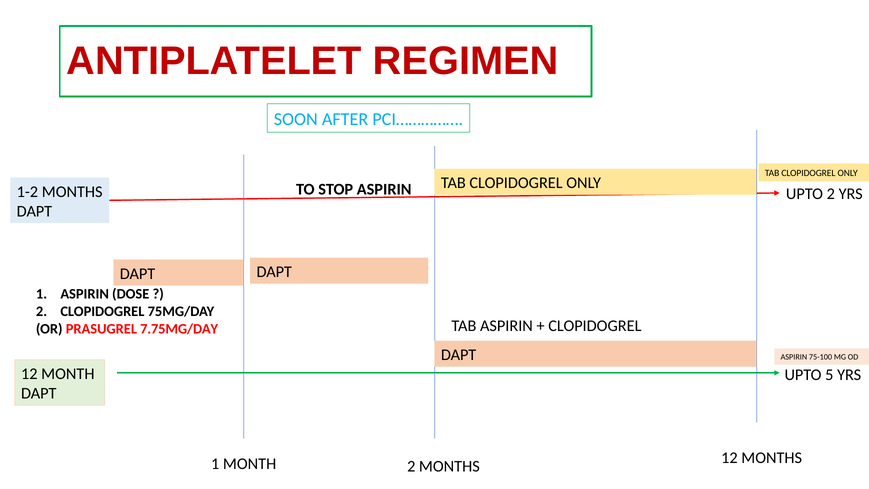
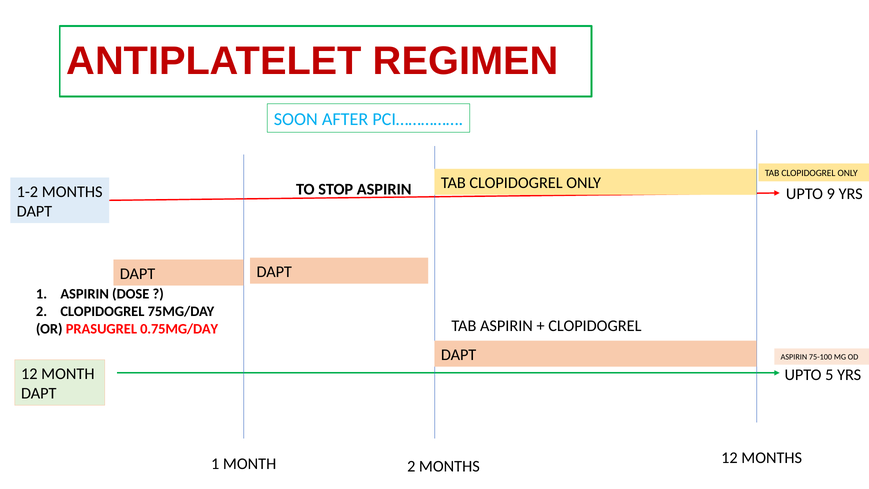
UPTO 2: 2 -> 9 (831, 194)
7.75MG/DAY: 7.75MG/DAY -> 0.75MG/DAY (179, 329)
